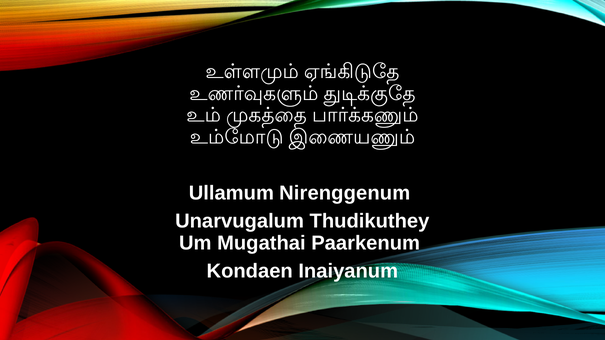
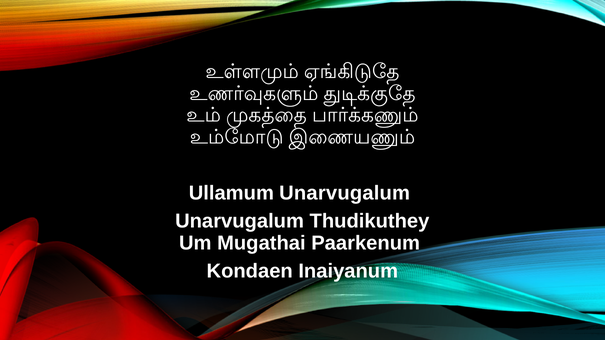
Ullamum Nirenggenum: Nirenggenum -> Unarvugalum (345, 193)
